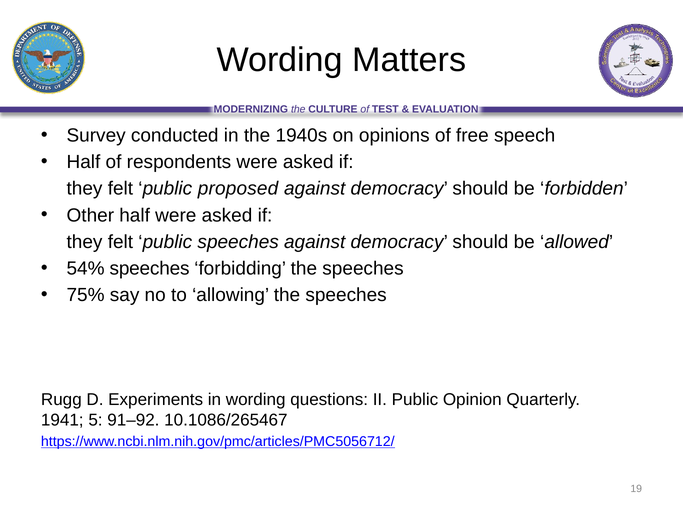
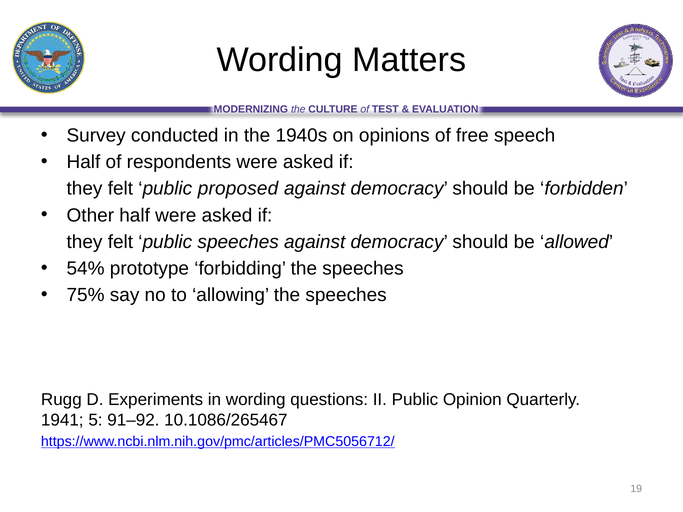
54% speeches: speeches -> prototype (149, 268)
